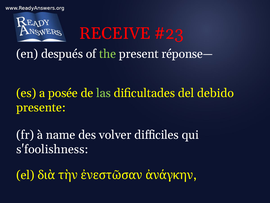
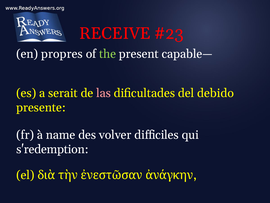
después: después -> propres (62, 54)
réponse—: réponse— -> capable— (187, 54)
posée: posée -> serait (63, 93)
las colour: light green -> pink (104, 93)
s'foolishness: s'foolishness -> s'redemption (52, 149)
